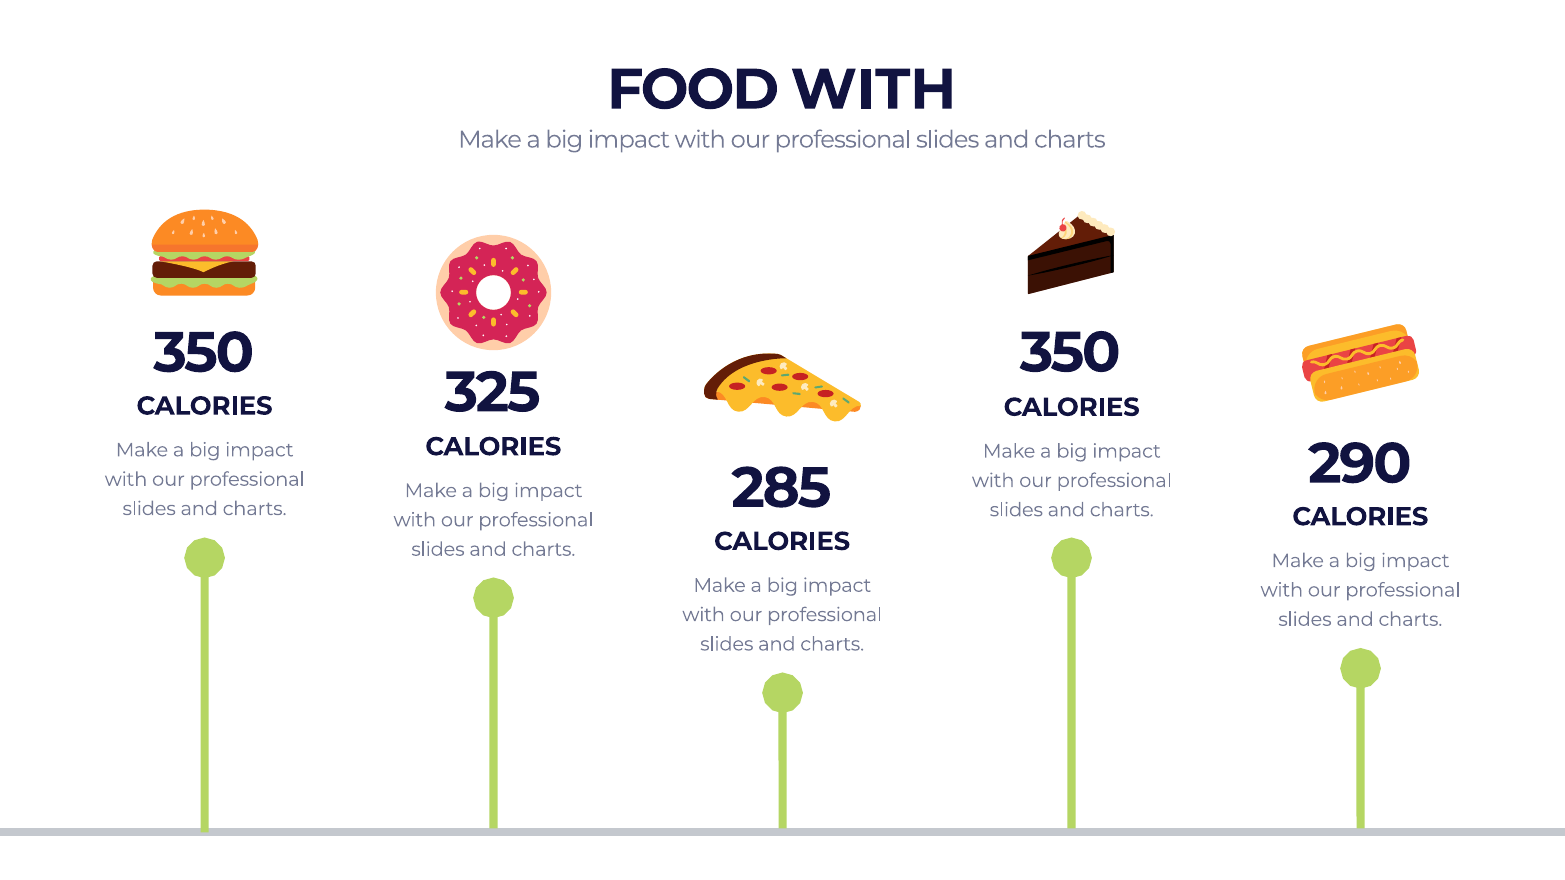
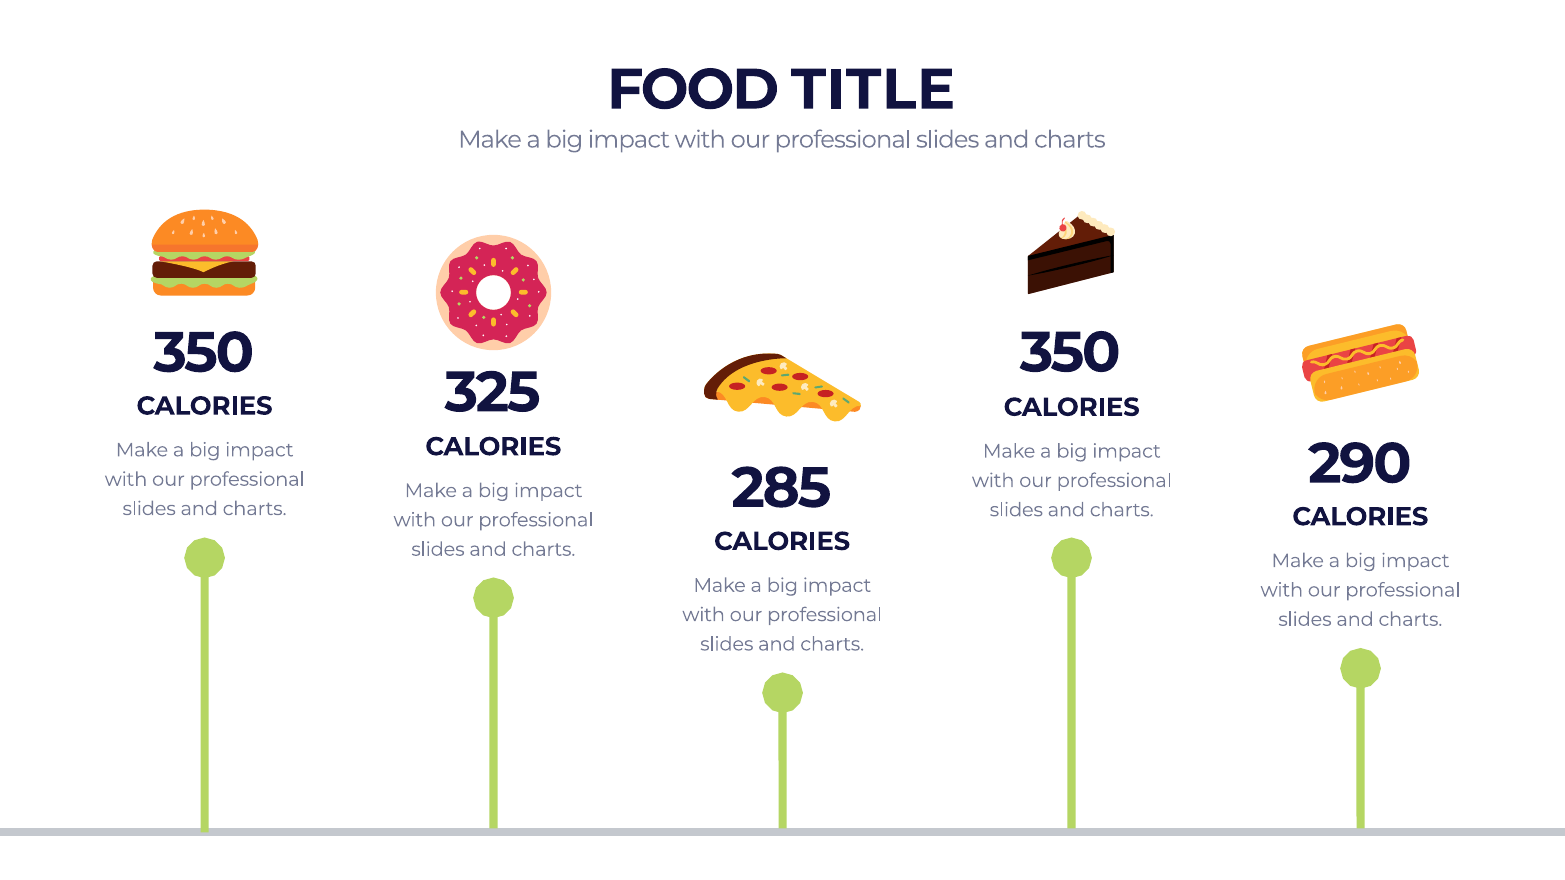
FOOD WITH: WITH -> TITLE (873, 90)
